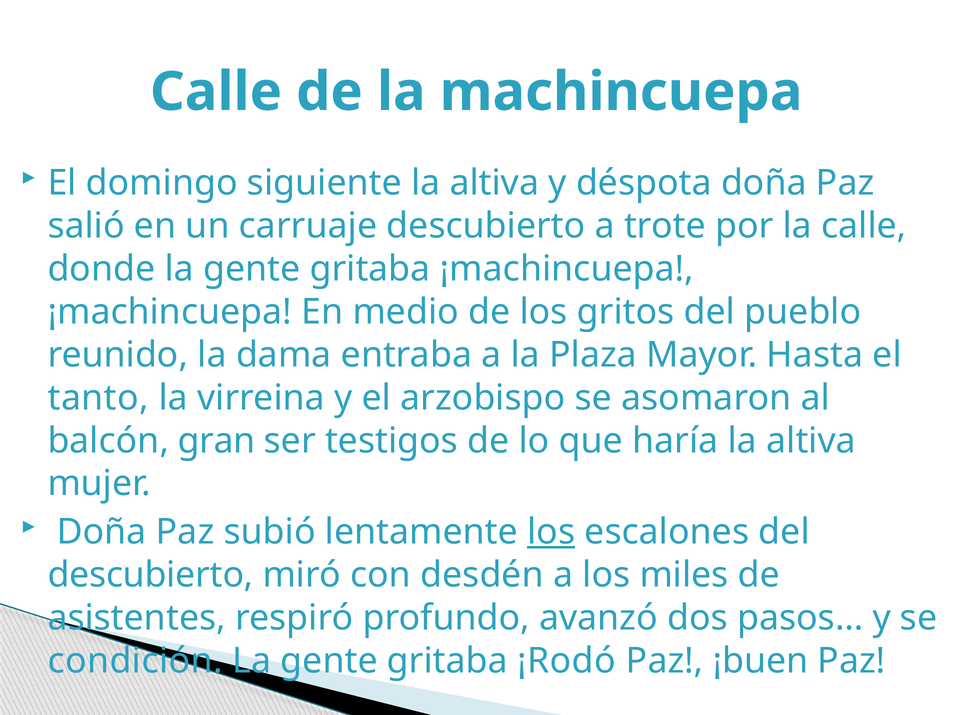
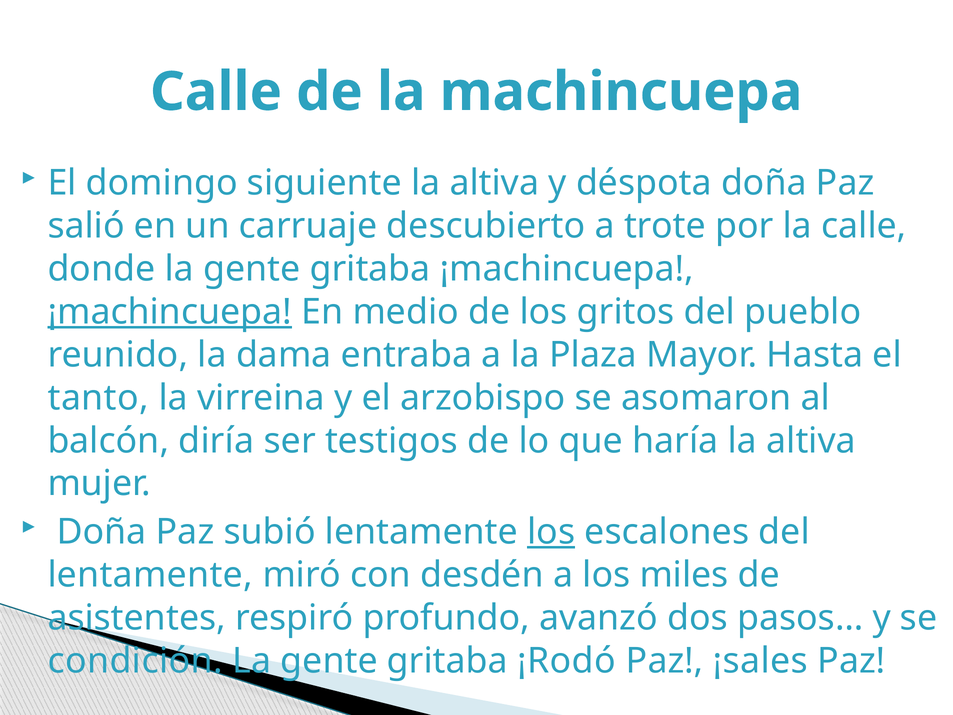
¡machincuepa underline: none -> present (170, 312)
gran: gran -> diría (216, 441)
descubierto: descubierto -> lentamente (150, 575)
¡buen: ¡buen -> ¡sales (760, 660)
